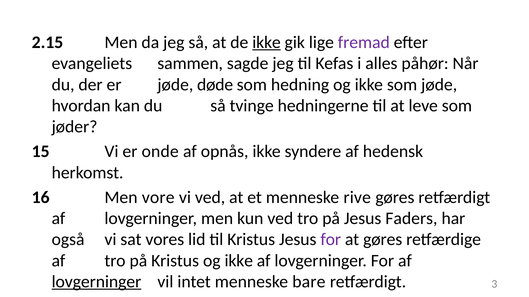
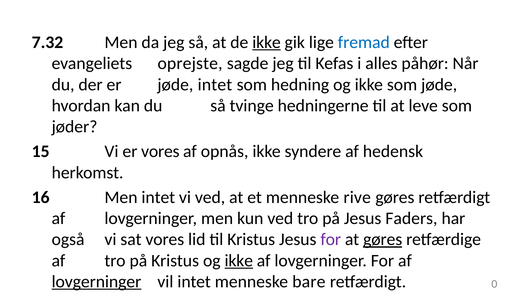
2.15: 2.15 -> 7.32 (47, 42)
fremad colour: purple -> blue (364, 42)
sammen: sammen -> oprejste (190, 64)
jøde døde: døde -> intet (215, 85)
er onde: onde -> vores (160, 152)
Men vore: vore -> intet (158, 198)
gøres underline: none -> present (383, 240)
ikke underline: none -> present (239, 261)
3: 3 -> 0 (494, 284)
